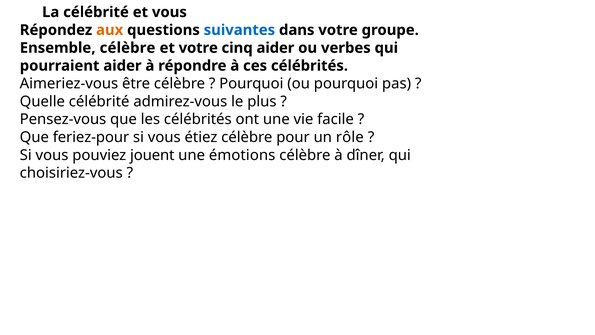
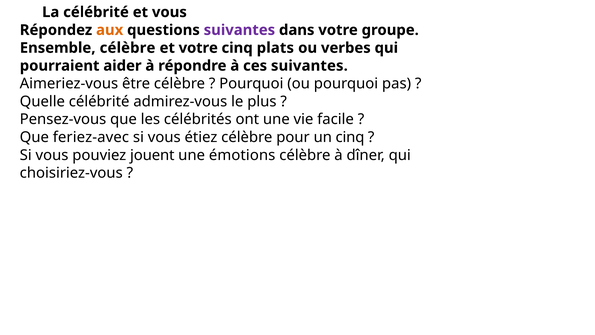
suivantes colour: blue -> purple (239, 30)
cinq aider: aider -> plats (275, 48)
ces célébrités: célébrités -> suivantes (309, 66)
feriez-pour: feriez-pour -> feriez-avec (91, 137)
un rôle: rôle -> cinq (350, 137)
